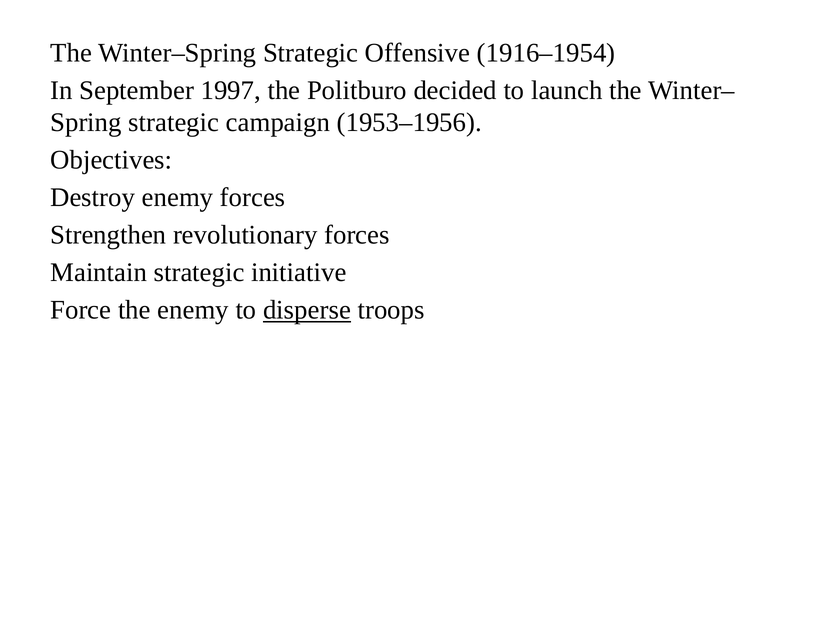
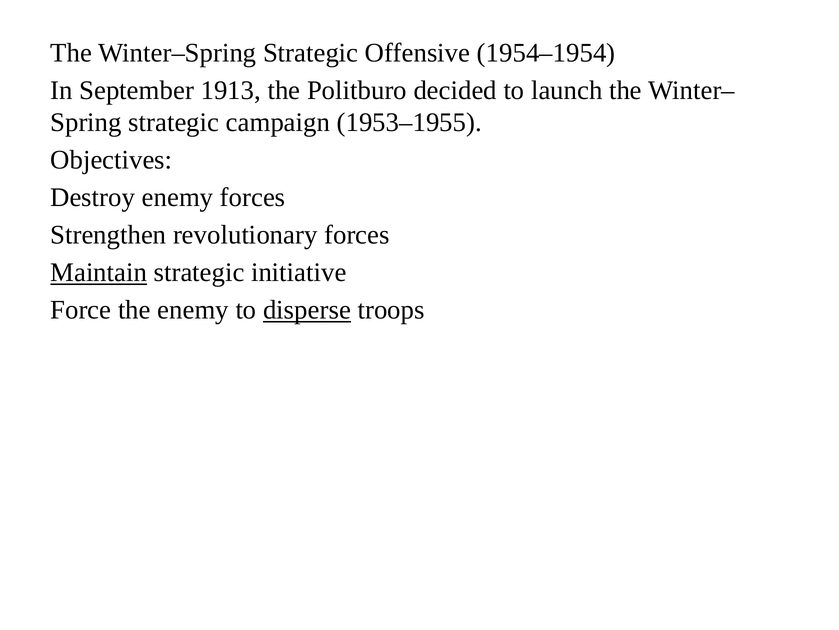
1916–1954: 1916–1954 -> 1954–1954 (546, 53)
1997: 1997 -> 1913 (231, 90)
1953–1956: 1953–1956 -> 1953–1955 (409, 122)
Maintain underline: none -> present (99, 272)
